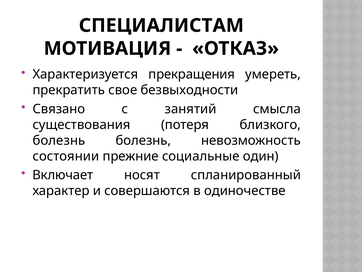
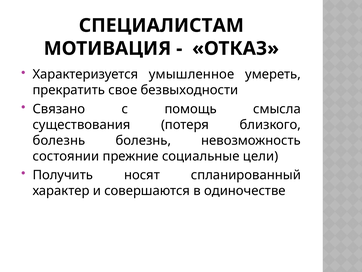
прекращения: прекращения -> умышленное (192, 74)
занятий: занятий -> помощь (191, 109)
один: один -> цели (261, 156)
Включает: Включает -> Получить (63, 175)
